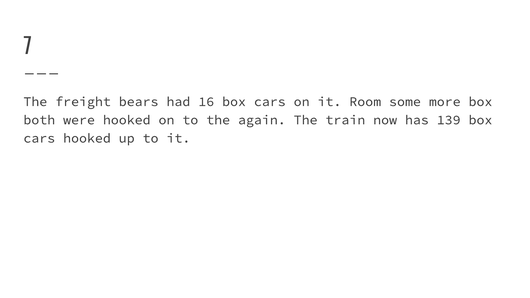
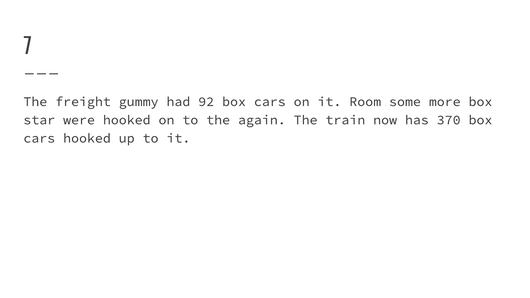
bears: bears -> gummy (139, 102)
16: 16 -> 92 (206, 102)
both: both -> star (39, 120)
139: 139 -> 370 (449, 120)
